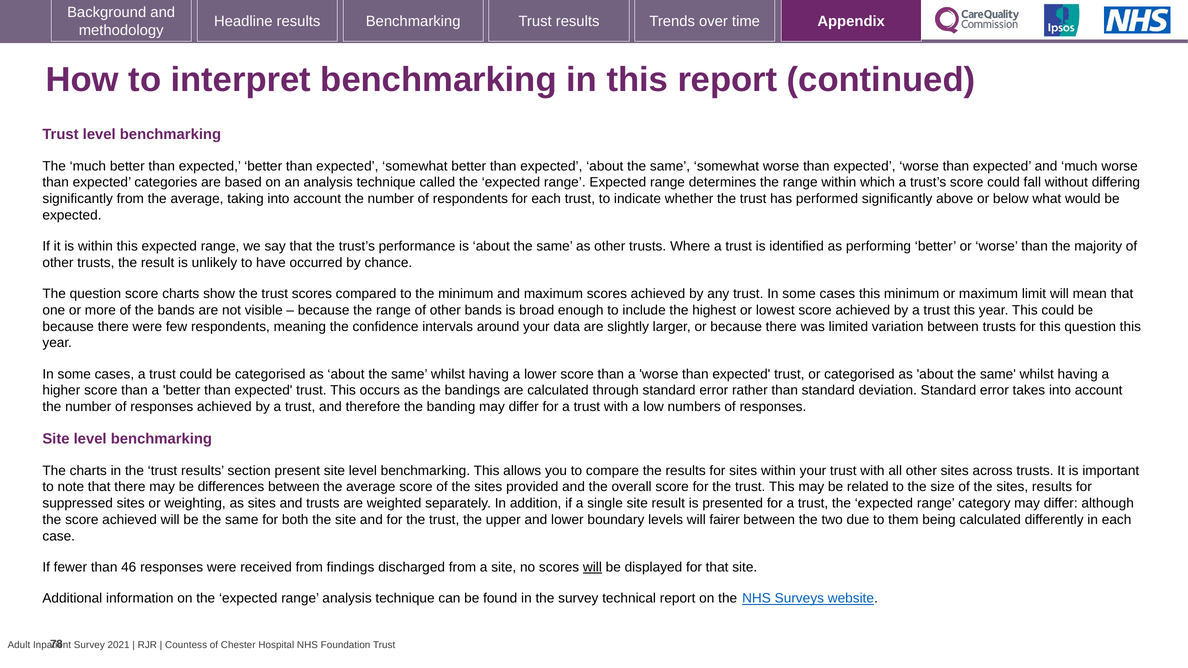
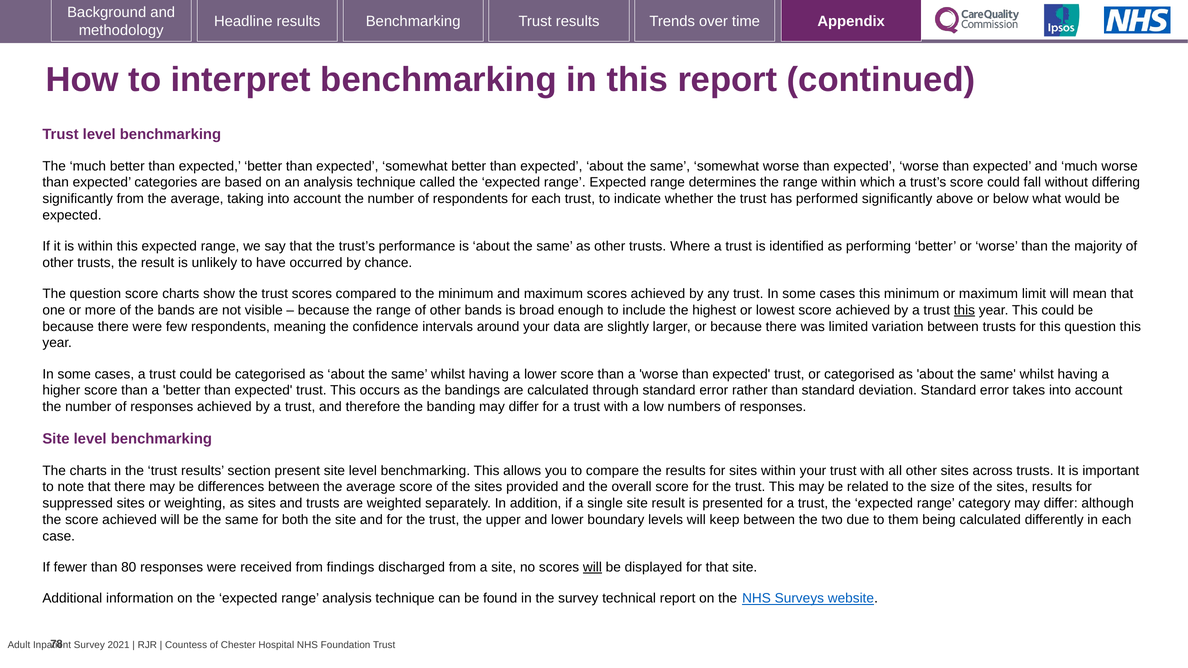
this underline: none -> present (964, 310)
fairer: fairer -> keep (725, 520)
46: 46 -> 80 (129, 567)
